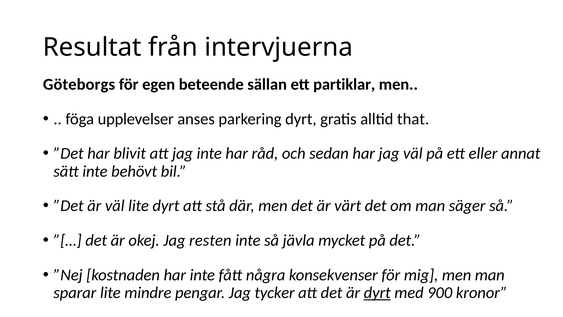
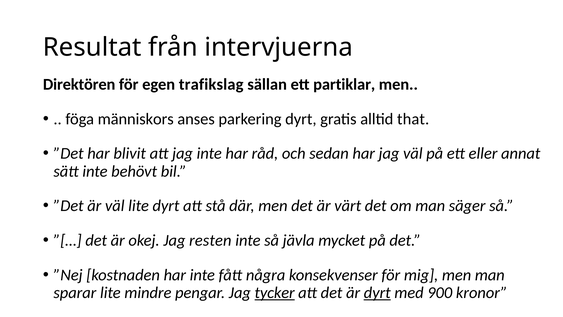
Göteborgs: Göteborgs -> Direktören (79, 84)
beteende: beteende -> trafikslag (211, 84)
upplevelser: upplevelser -> människors (136, 119)
tycker underline: none -> present (275, 292)
